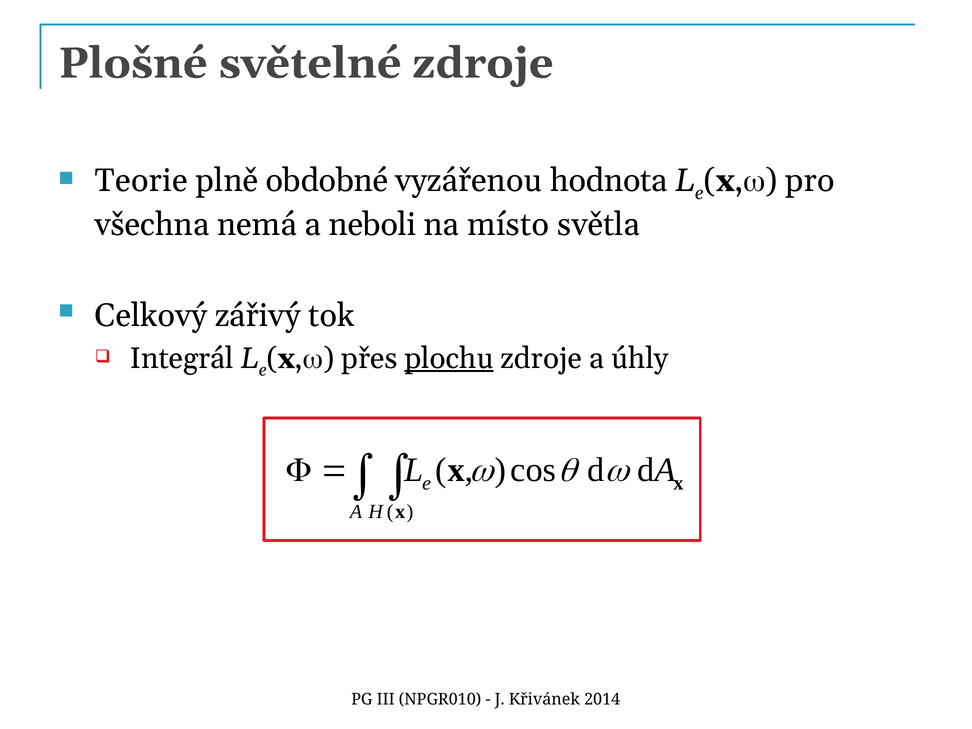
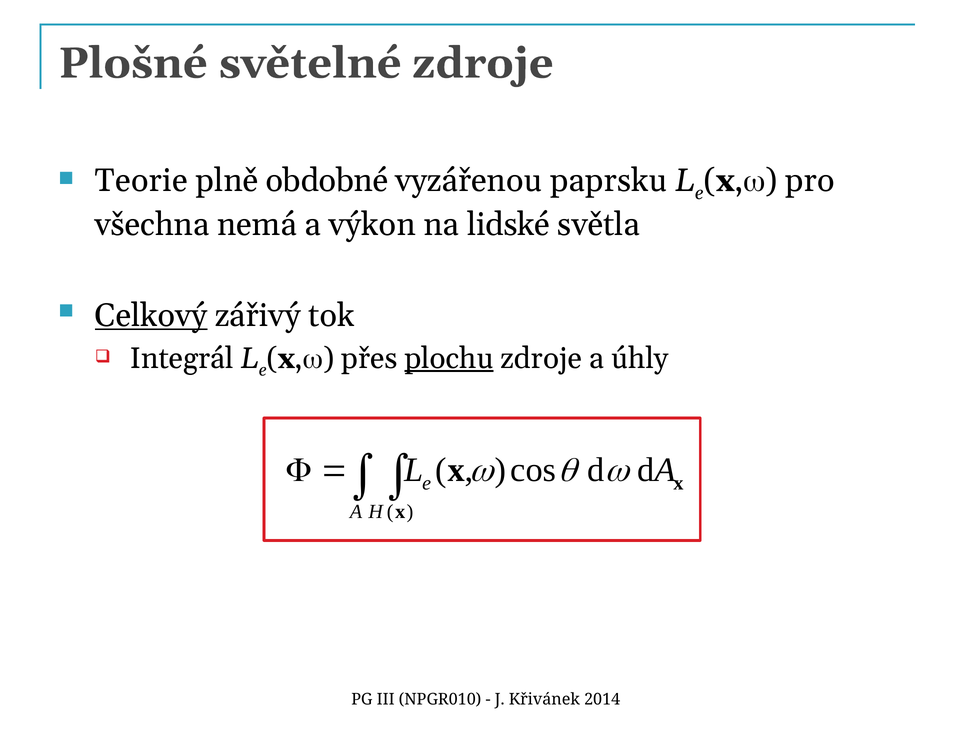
hodnota: hodnota -> paprsku (609, 180)
neboli: neboli -> výkon (372, 225)
místo: místo -> lidské (509, 225)
Celkový underline: none -> present (151, 315)
